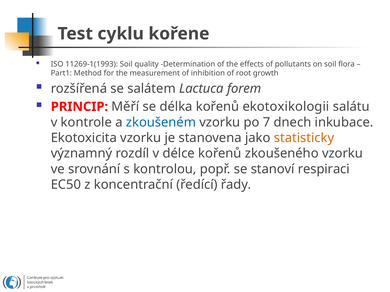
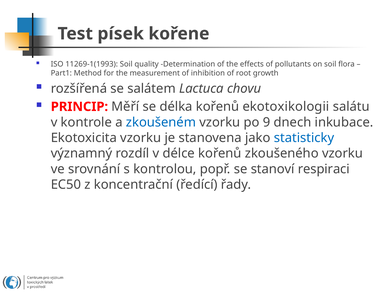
cyklu: cyklu -> písek (121, 34)
forem: forem -> chovu (244, 89)
7: 7 -> 9 (267, 122)
statisticky colour: orange -> blue (304, 138)
